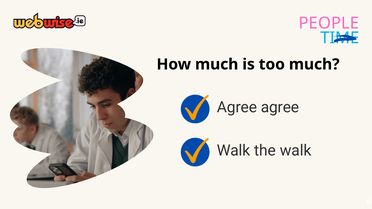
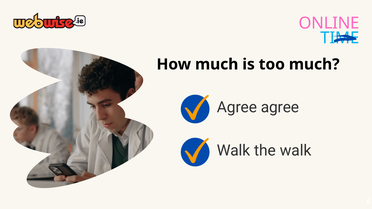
PEOPLE: PEOPLE -> ONLINE (329, 23)
